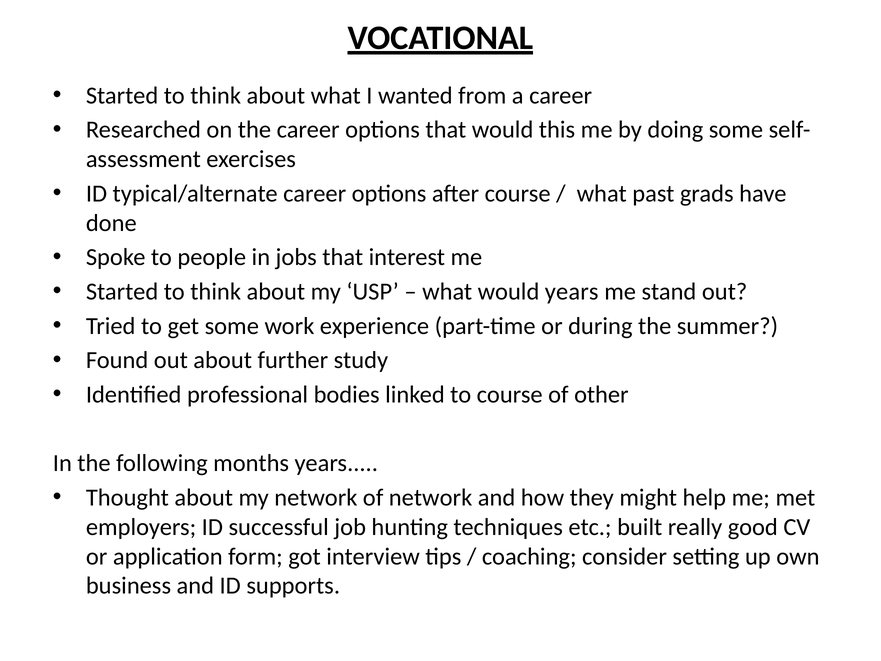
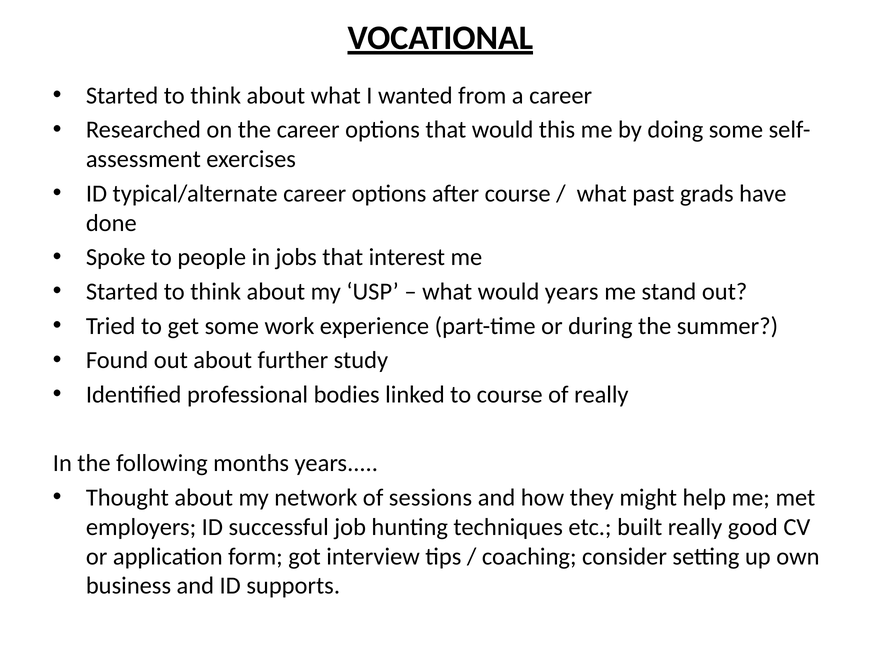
of other: other -> really (601, 394)
of network: network -> sessions (430, 497)
